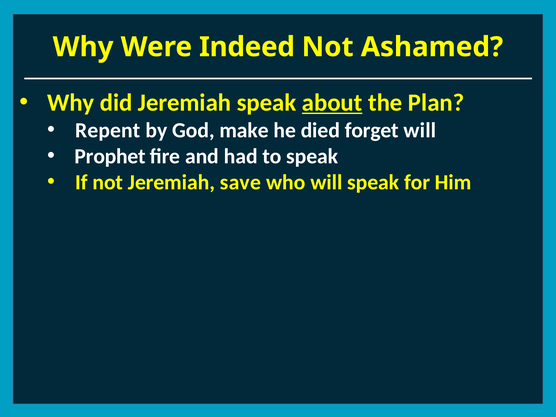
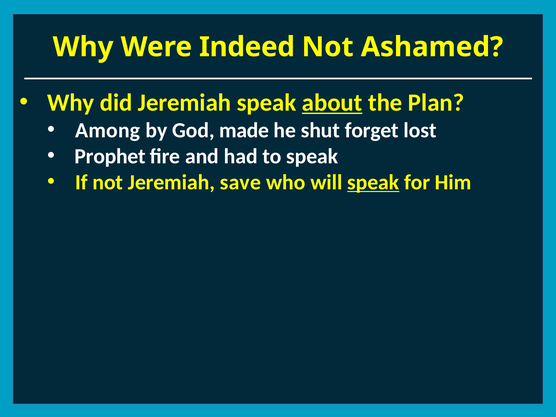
Repent: Repent -> Among (108, 130)
make: make -> made (244, 130)
died: died -> shut (320, 130)
forget will: will -> lost (420, 130)
speak underline: none -> present (373, 182)
